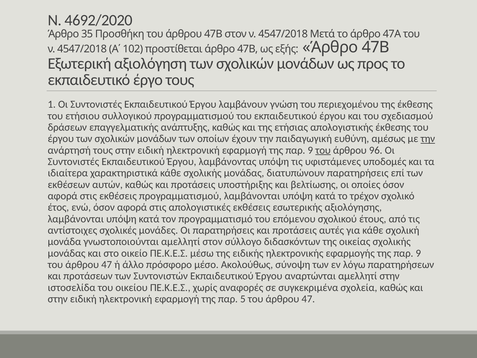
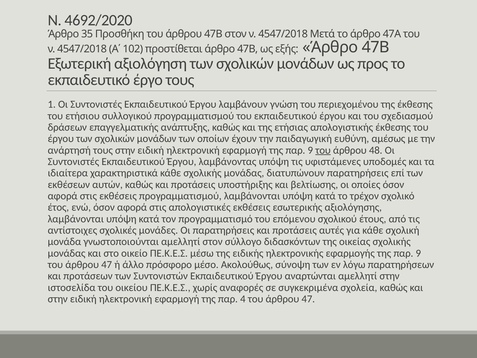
την underline: present -> none (428, 139)
96: 96 -> 48 (376, 150)
5: 5 -> 4 (243, 299)
